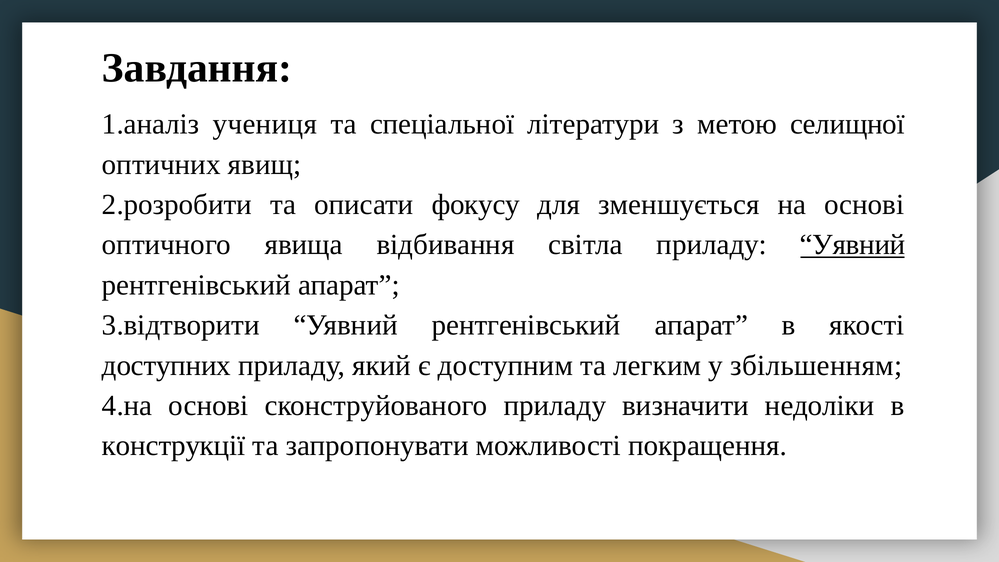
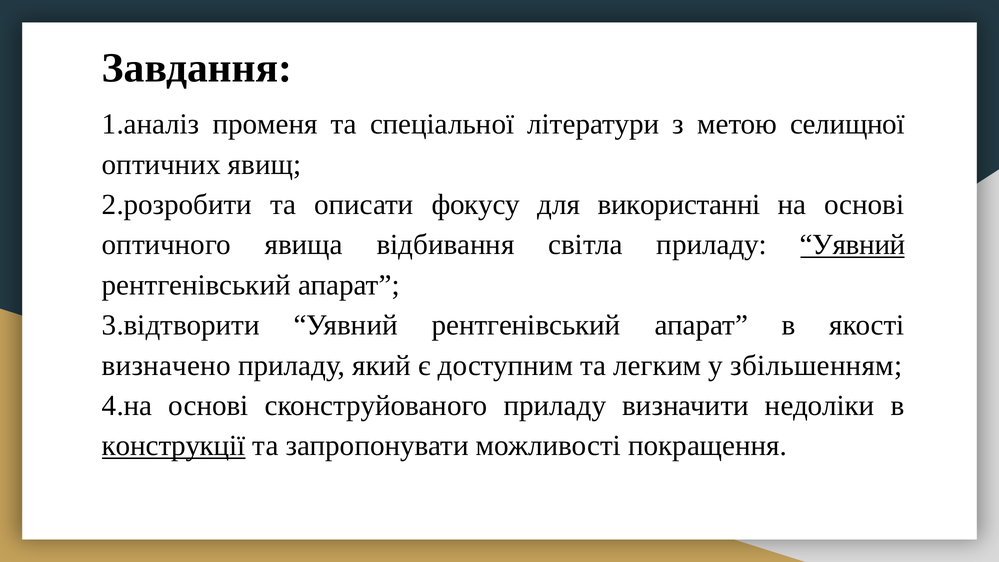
учениця: учениця -> променя (265, 124)
зменшується: зменшується -> використанні (679, 205)
доступних: доступних -> визначено (166, 365)
конструкції underline: none -> present (174, 446)
